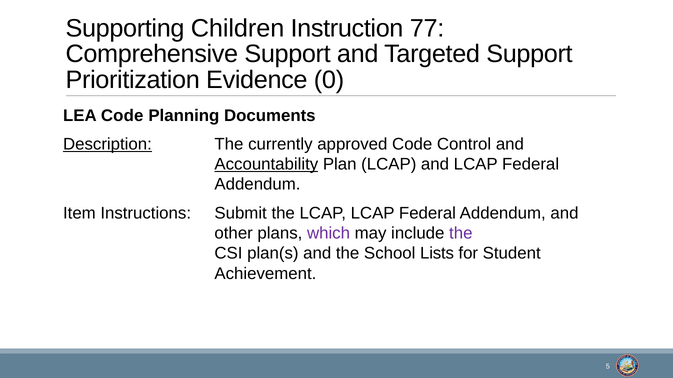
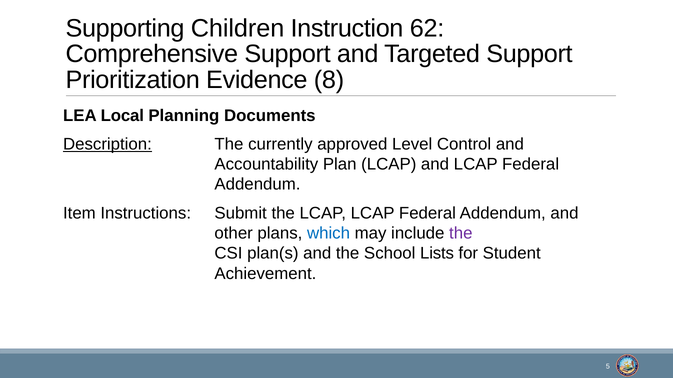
77: 77 -> 62 (427, 28)
0: 0 -> 8 (329, 80)
LEA Code: Code -> Local (122, 116)
approved Code: Code -> Level (412, 144)
Accountability underline: present -> none (266, 165)
which colour: purple -> blue (329, 233)
